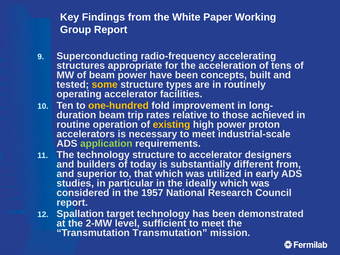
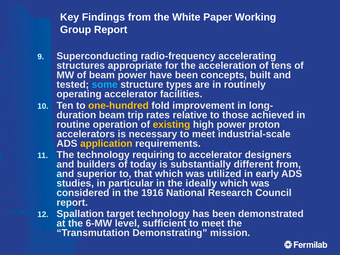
some colour: yellow -> light blue (105, 85)
application colour: light green -> yellow (106, 144)
technology structure: structure -> requiring (153, 155)
1957: 1957 -> 1916 (152, 193)
2-MW: 2-MW -> 6-MW (99, 223)
Transmutation Transmutation: Transmutation -> Demonstrating (170, 233)
